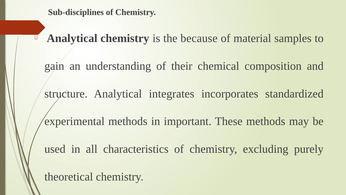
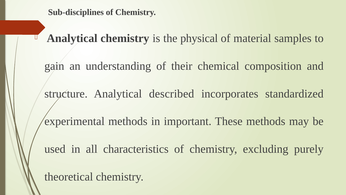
because: because -> physical (199, 38)
integrates: integrates -> described (172, 94)
